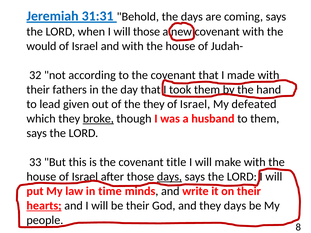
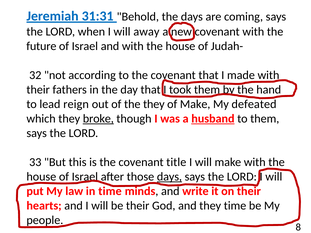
will those: those -> away (146, 32)
would: would -> future (41, 46)
given: given -> reign (76, 104)
Israel: Israel -> Make (195, 104)
husband underline: none -> present (213, 119)
hearts underline: present -> none (44, 206)
they days: days -> time (235, 206)
